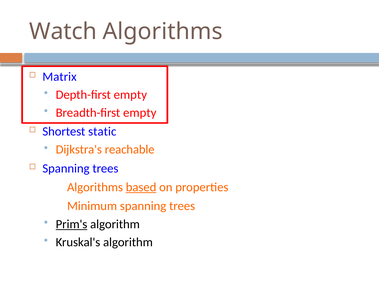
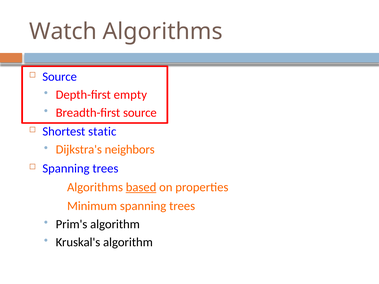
Matrix: Matrix -> Source (60, 77)
Breadth-first empty: empty -> source (140, 113)
reachable: reachable -> neighbors (130, 150)
Prim's underline: present -> none (72, 224)
